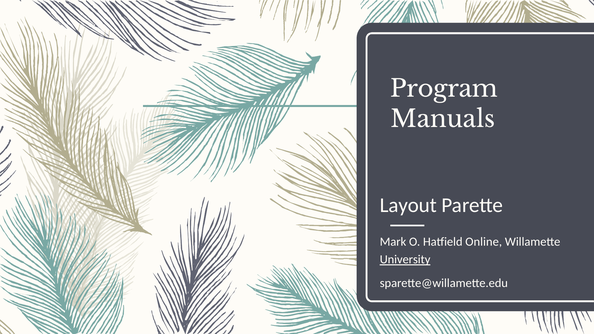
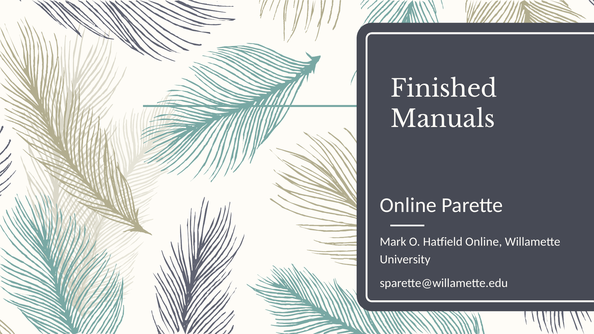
Program: Program -> Finished (444, 89)
Layout: Layout -> Online (408, 205)
University underline: present -> none (405, 260)
